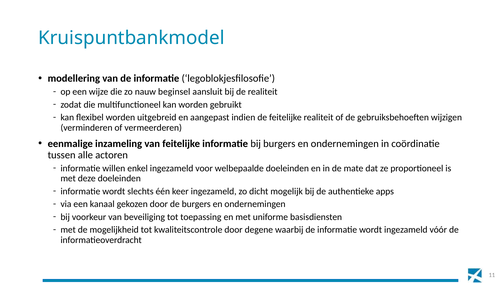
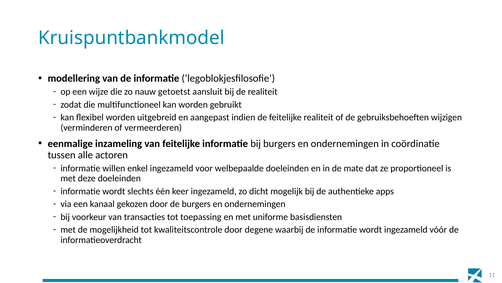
beginsel: beginsel -> getoetst (174, 92)
beveiliging: beveiliging -> transacties (144, 216)
